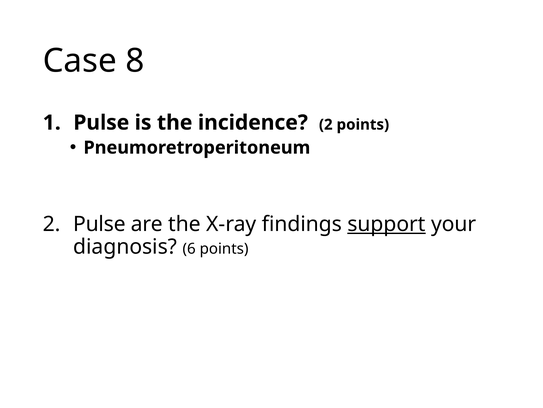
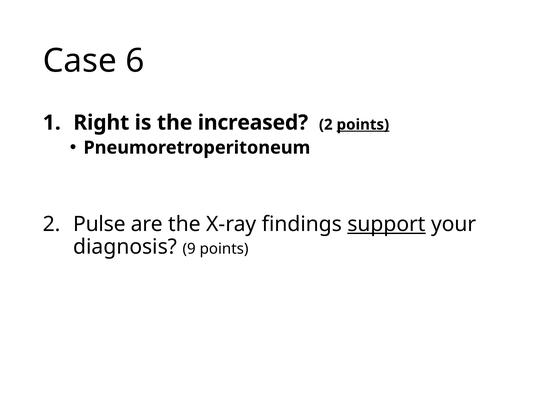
8: 8 -> 6 (135, 61)
Pulse: Pulse -> Right (101, 122)
incidence: incidence -> increased (253, 122)
points underline: none -> present (363, 124)
6: 6 -> 9 (189, 249)
